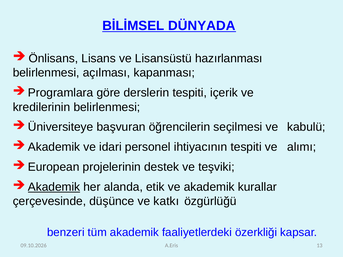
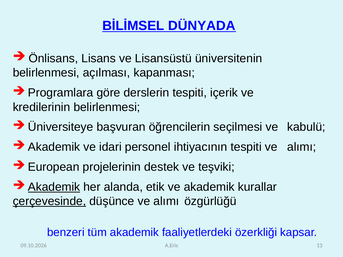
hazırlanması: hazırlanması -> üniversitenin (229, 58)
çerçevesinde underline: none -> present (49, 202)
düşünce ve katkı: katkı -> alımı (166, 202)
